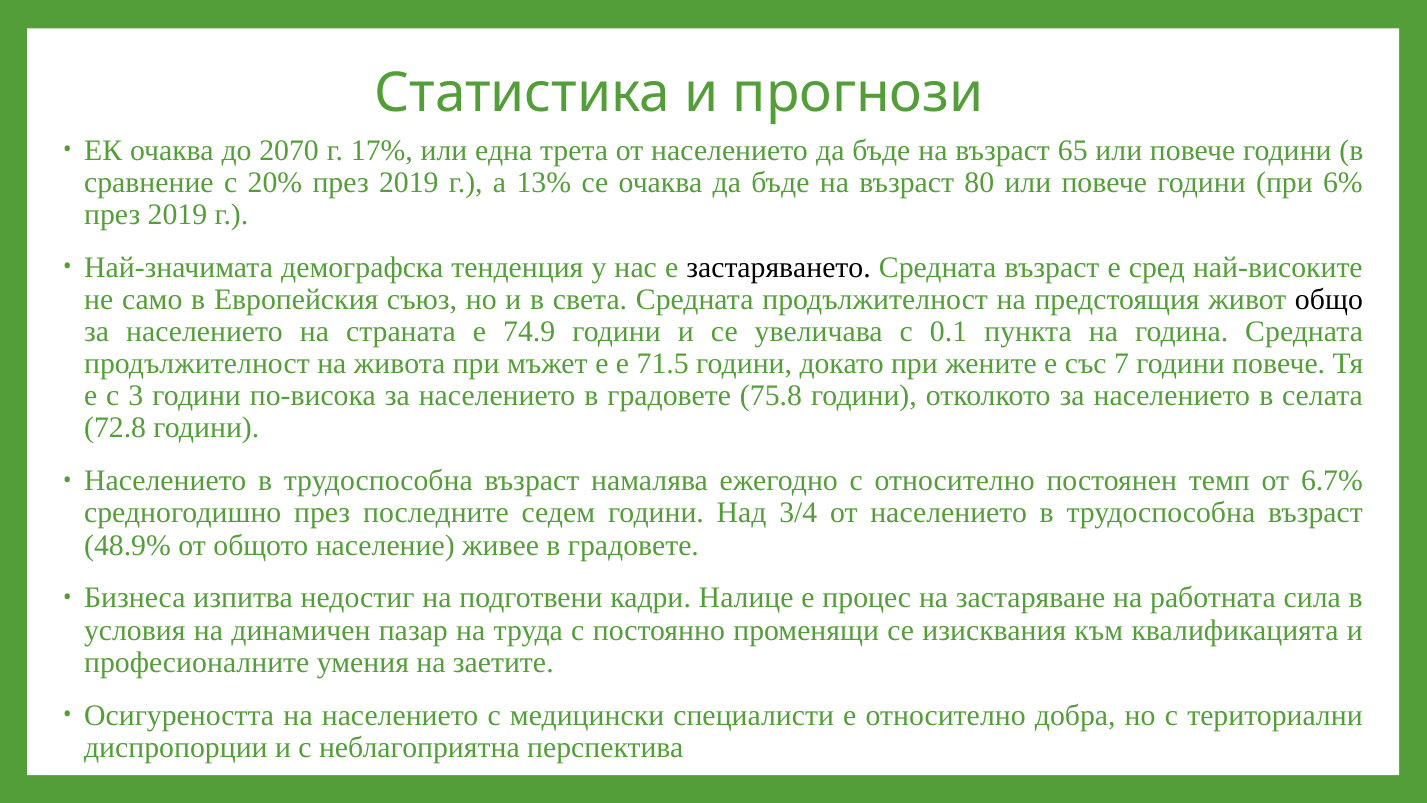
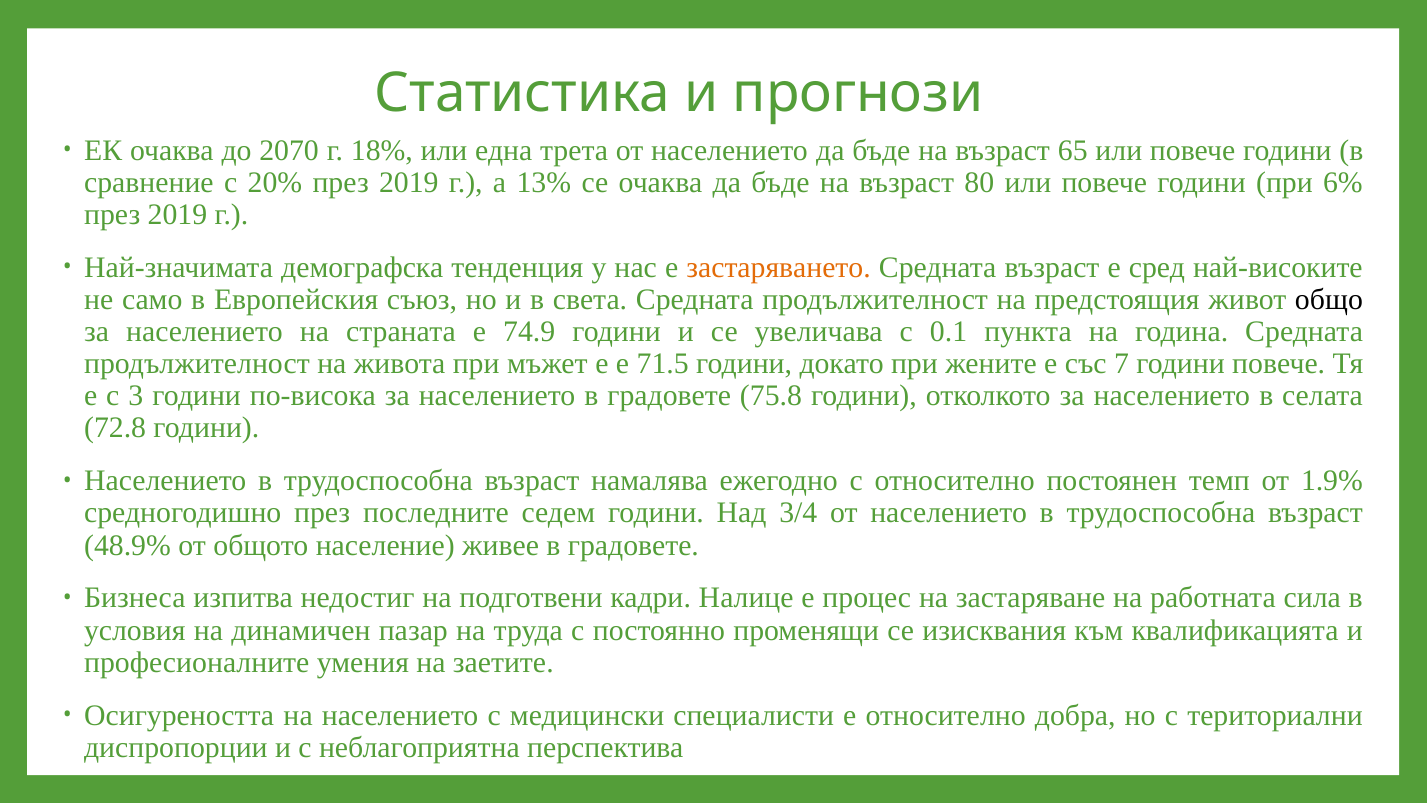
17%: 17% -> 18% (382, 150)
застаряването colour: black -> orange (779, 267)
6.7%: 6.7% -> 1.9% (1332, 481)
